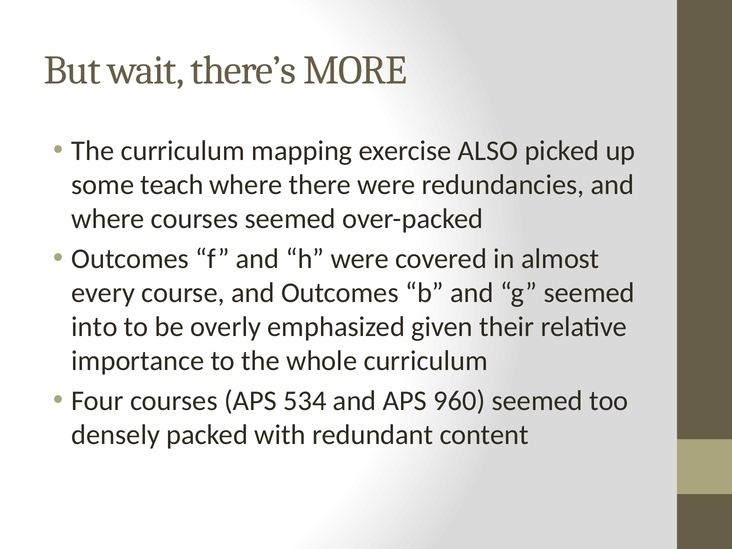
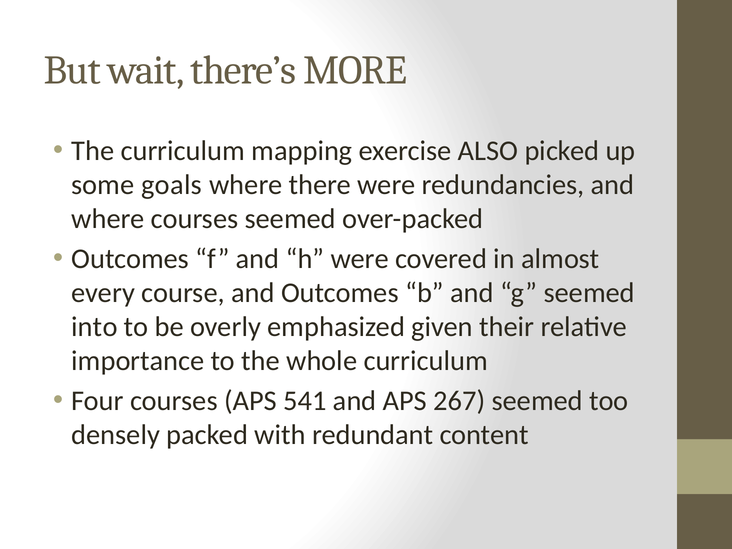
teach: teach -> goals (172, 185)
534: 534 -> 541 (305, 401)
960: 960 -> 267 (459, 401)
